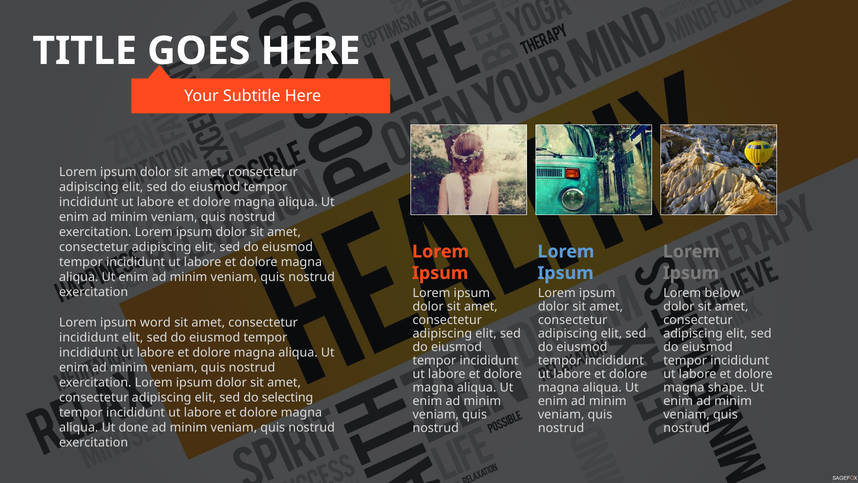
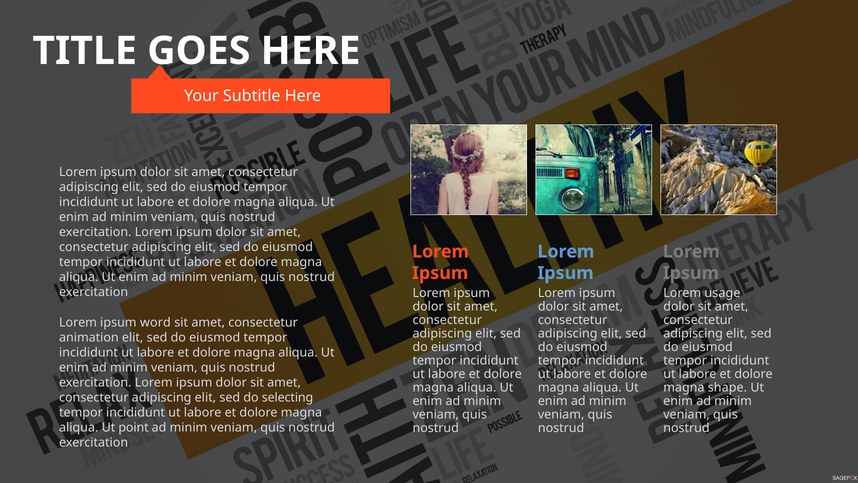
below: below -> usage (722, 293)
incididunt: incididunt -> animation (89, 337)
done: done -> point (134, 427)
